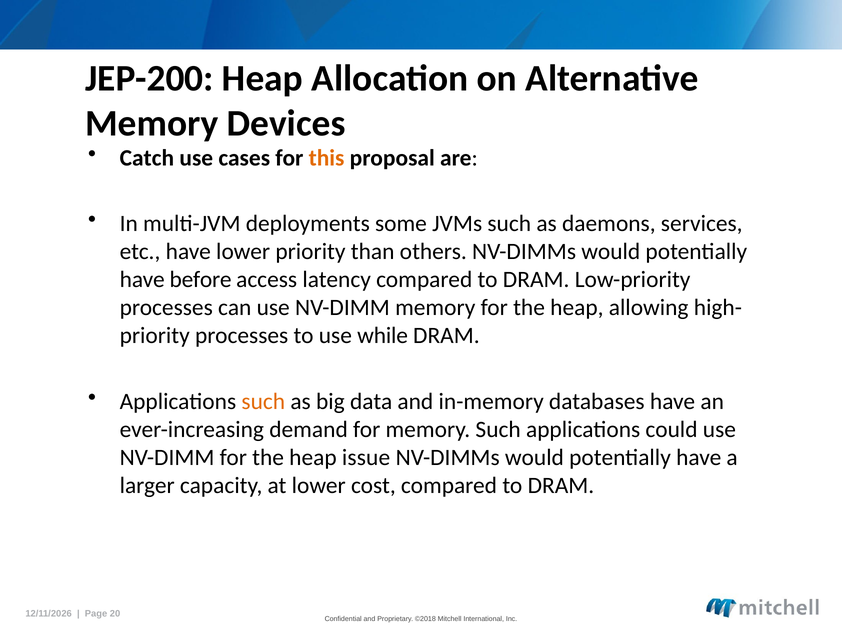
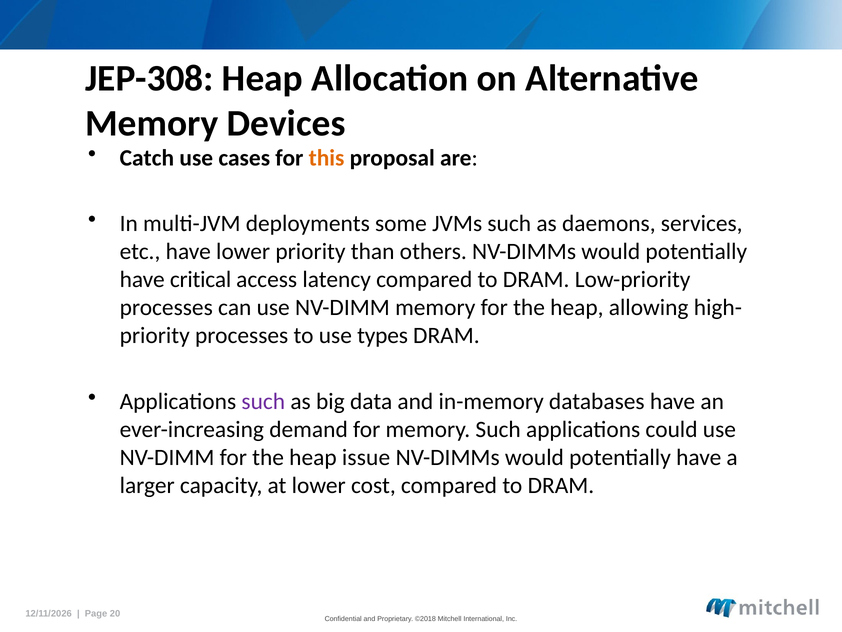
JEP-200: JEP-200 -> JEP-308 (149, 78)
before: before -> critical (201, 279)
while: while -> types (383, 335)
such colour: orange -> purple (263, 401)
